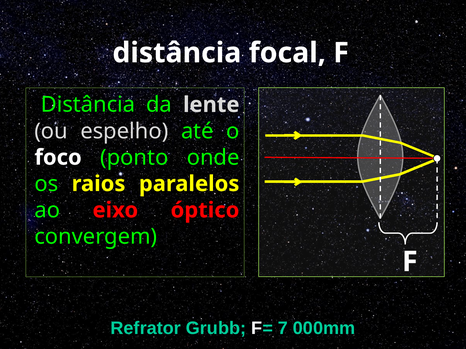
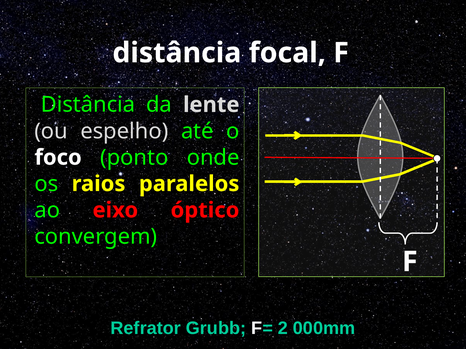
7: 7 -> 2 (283, 329)
